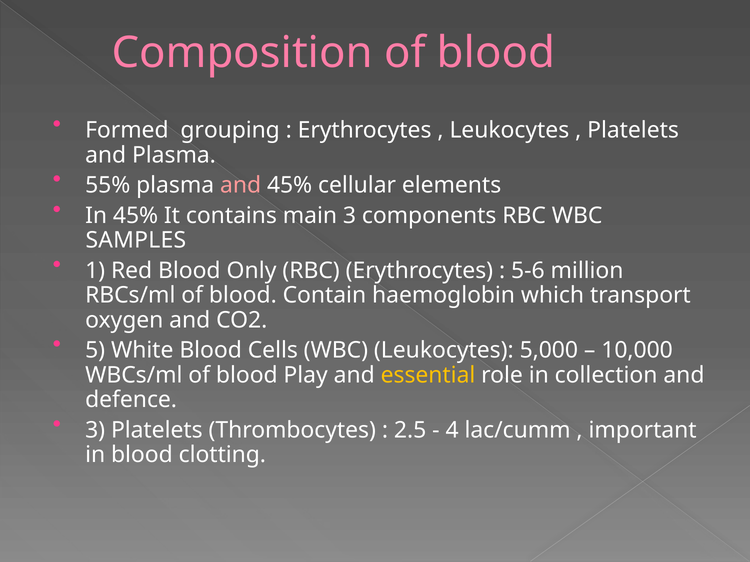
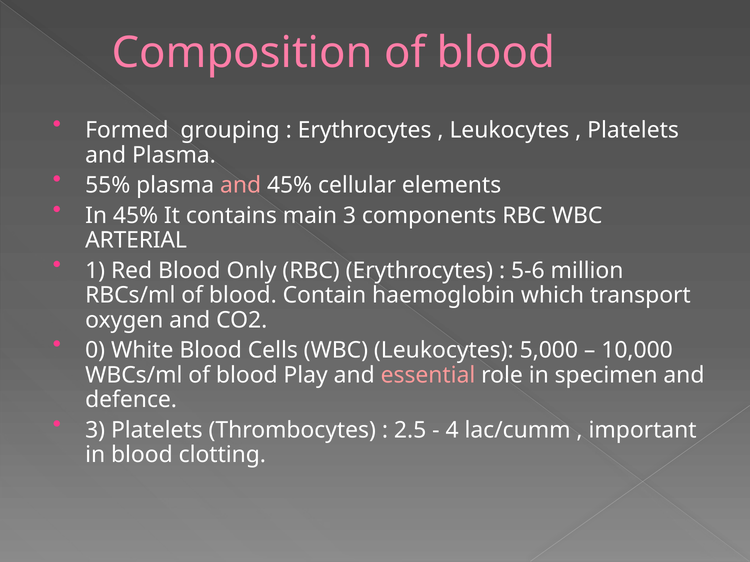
SAMPLES: SAMPLES -> ARTERIAL (136, 241)
5: 5 -> 0 (95, 351)
essential colour: yellow -> pink (428, 375)
collection: collection -> specimen (606, 375)
